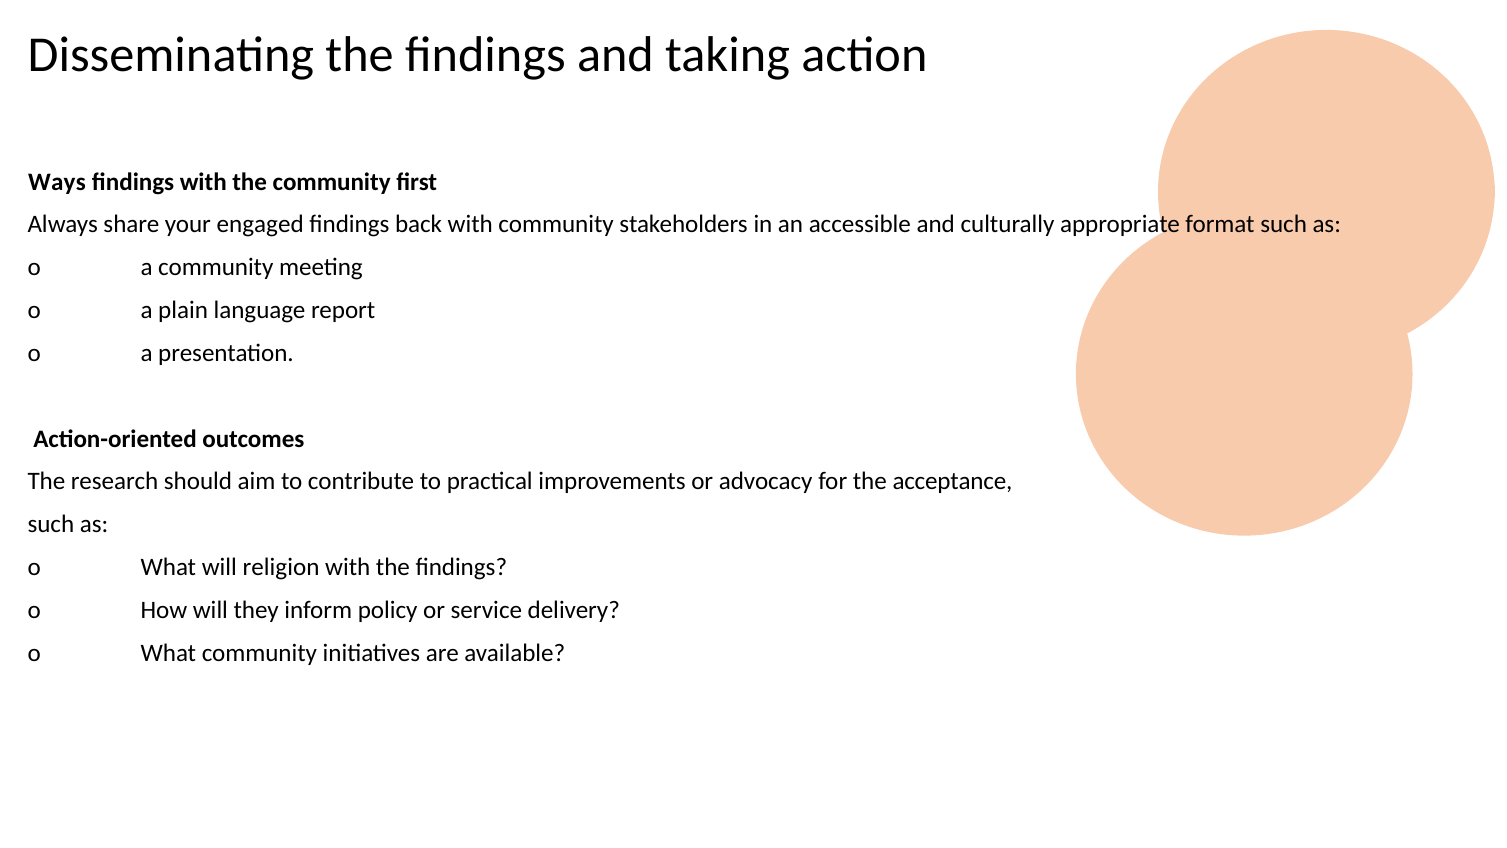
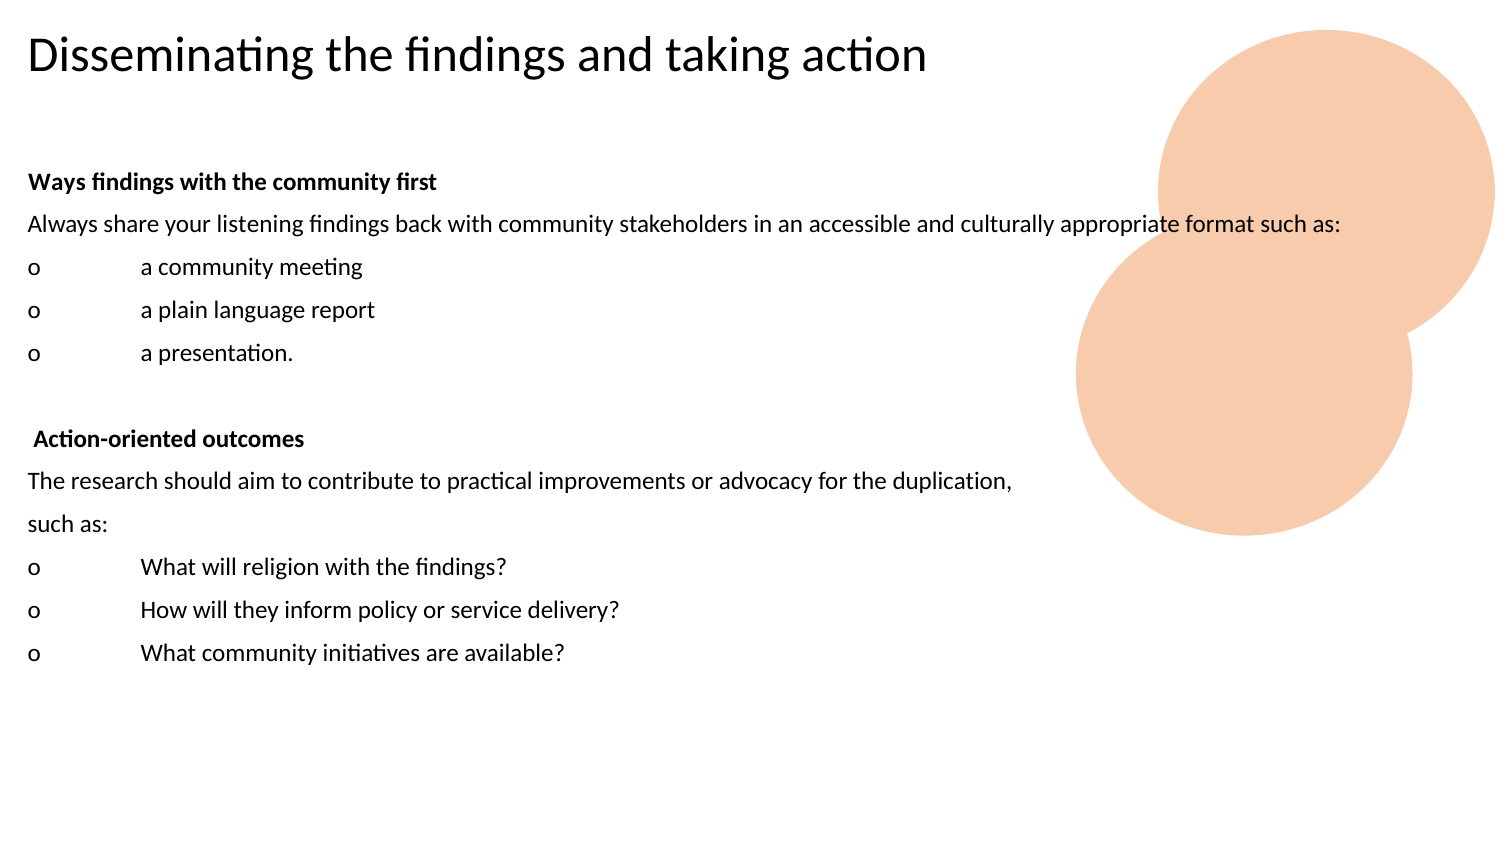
engaged: engaged -> listening (260, 225)
acceptance: acceptance -> duplication (952, 481)
